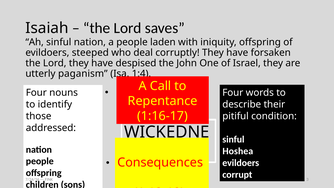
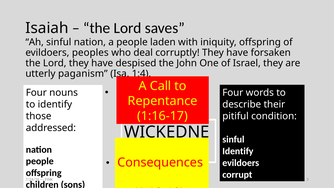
steeped: steeped -> peoples (90, 53)
Hoshea: Hoshea -> Identify (238, 151)
